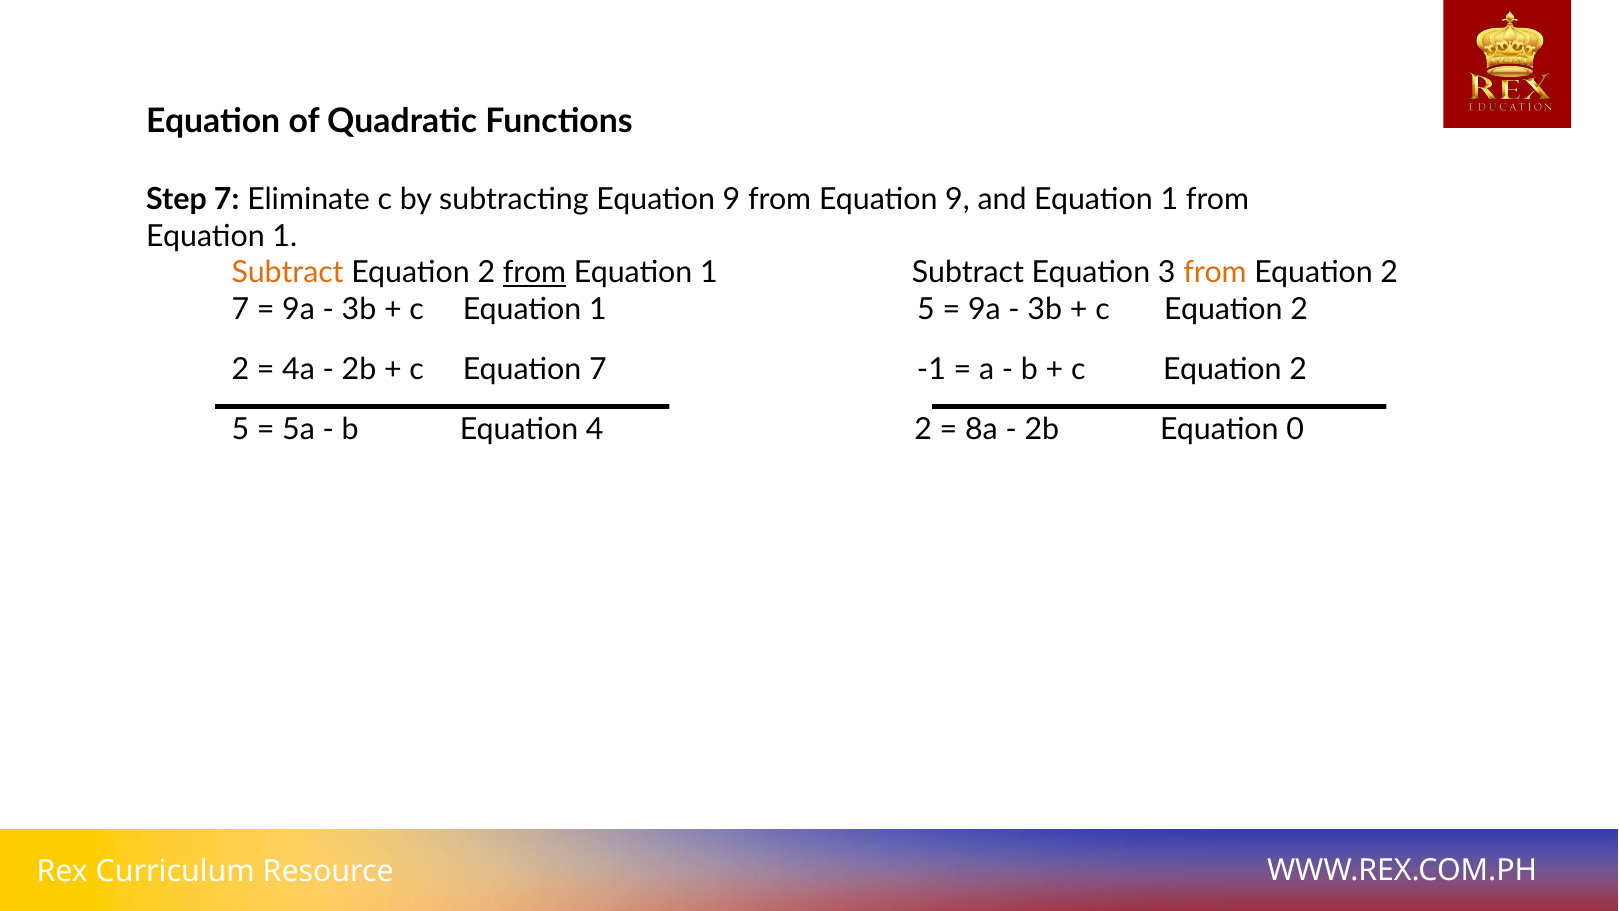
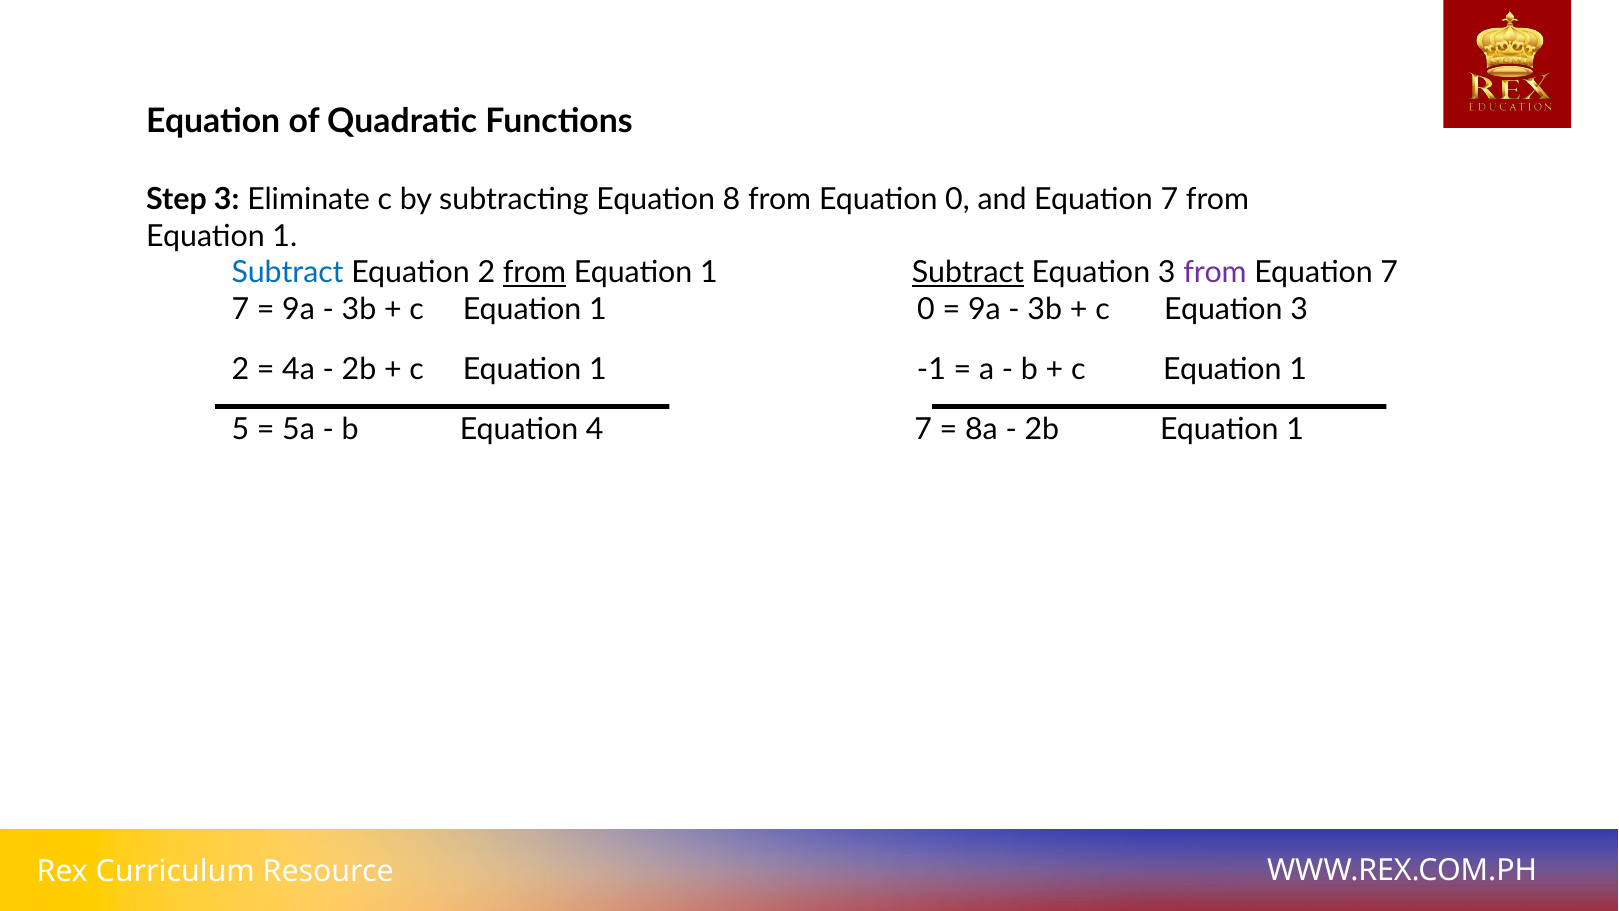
Step 7: 7 -> 3 (227, 200)
subtracting Equation 9: 9 -> 8 (731, 200)
from Equation 9: 9 -> 0 (957, 200)
and Equation 1: 1 -> 7 (1169, 200)
Subtract colour: orange -> blue (288, 272)
Subtract underline: none -> present (968, 272)
from colour: orange -> purple (1215, 272)
2: 2 -> 7 (1389, 272)
1 5: 5 -> 0 (926, 309)
2: 2 -> 3 (1299, 309)
7: 7 -> 1 (598, 369)
2: 2 -> 1 (1298, 369)
4 2: 2 -> 7 (923, 430)
2b Equation 0: 0 -> 1 (1295, 430)
